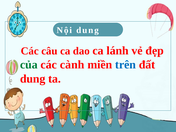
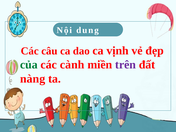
lánh: lánh -> vịnh (118, 51)
trên colour: blue -> purple (126, 65)
dung: dung -> nàng (33, 79)
